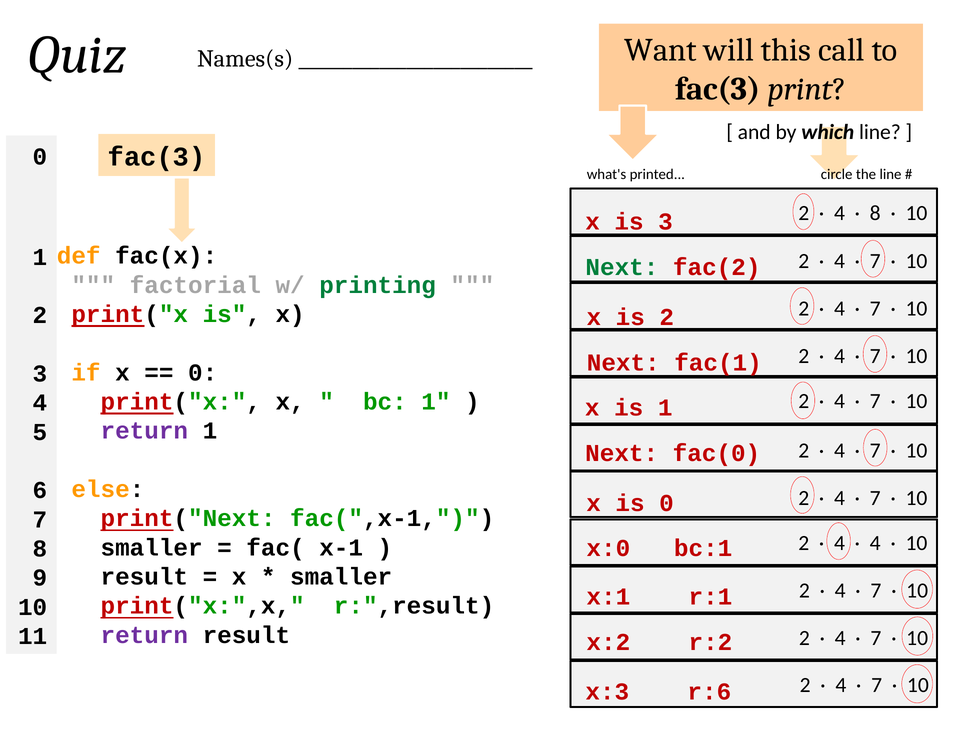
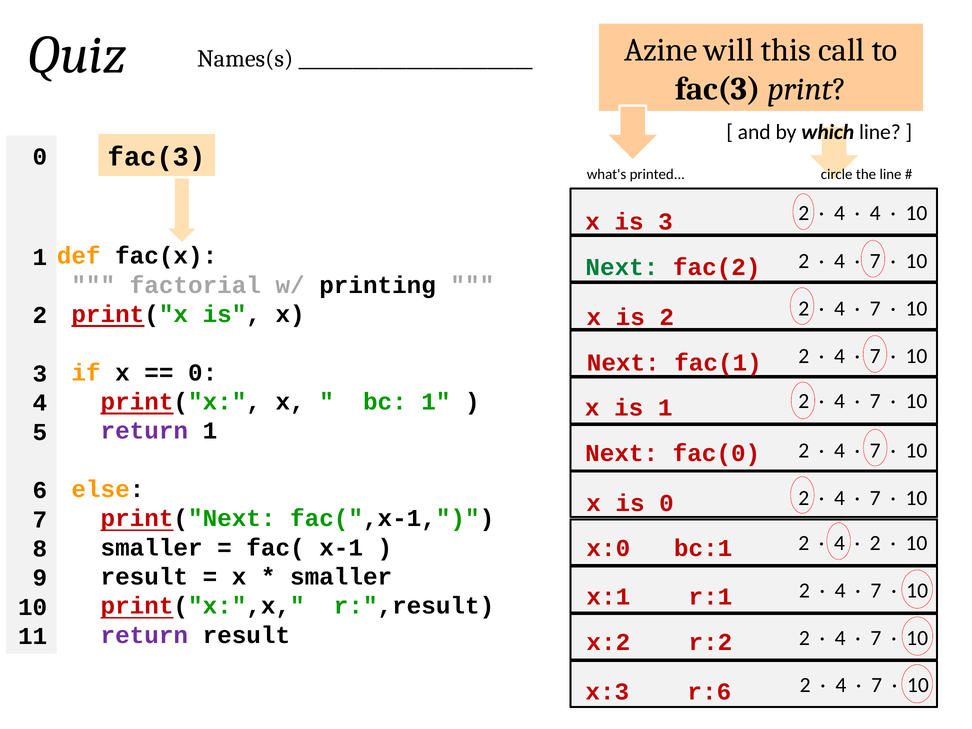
Want: Want -> Azine (661, 50)
8: 8 -> 4 (875, 213)
printing colour: green -> black (378, 285)
4: 4 -> 2 (875, 543)
